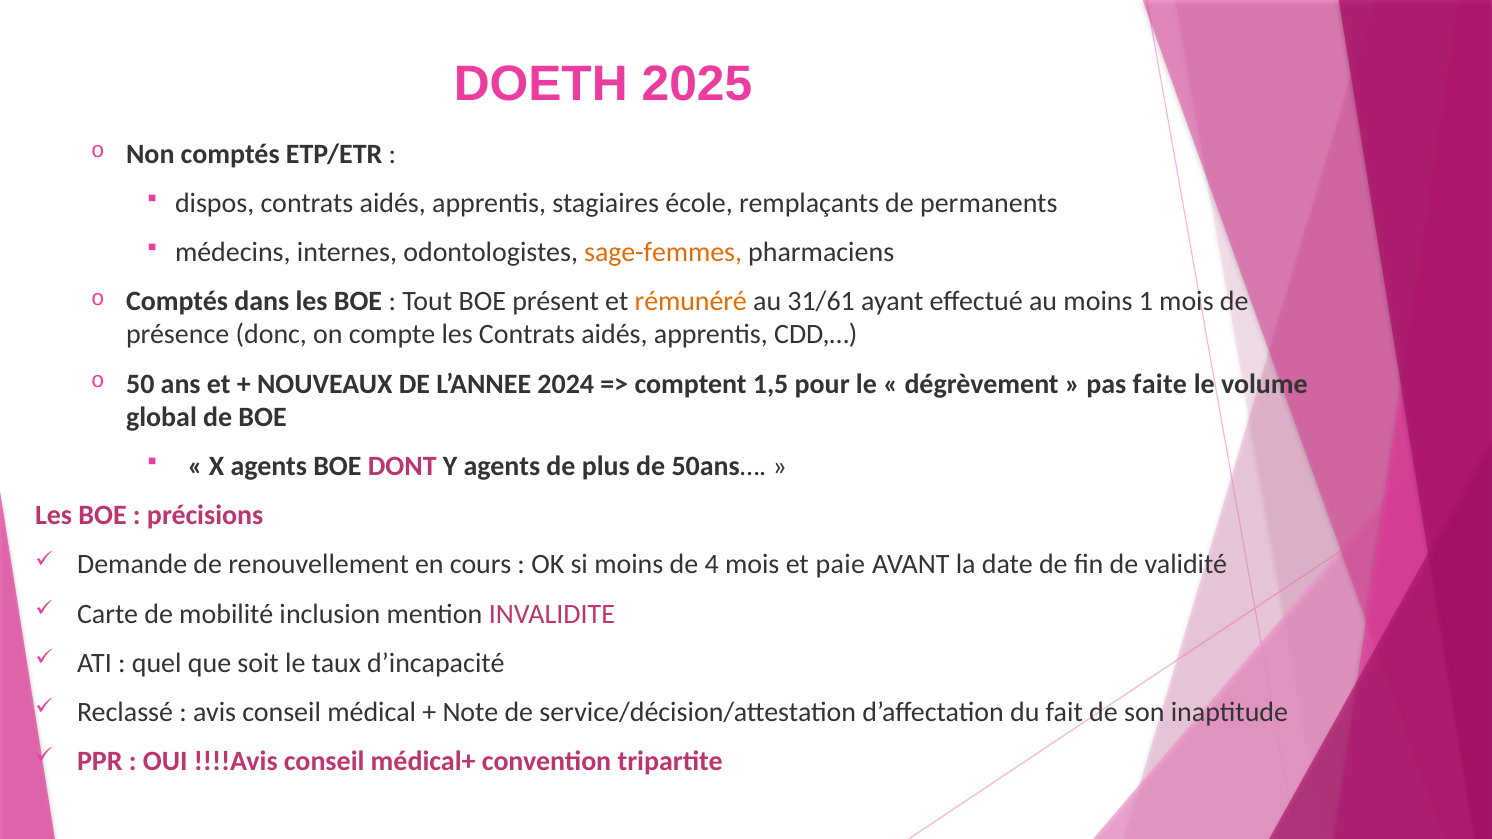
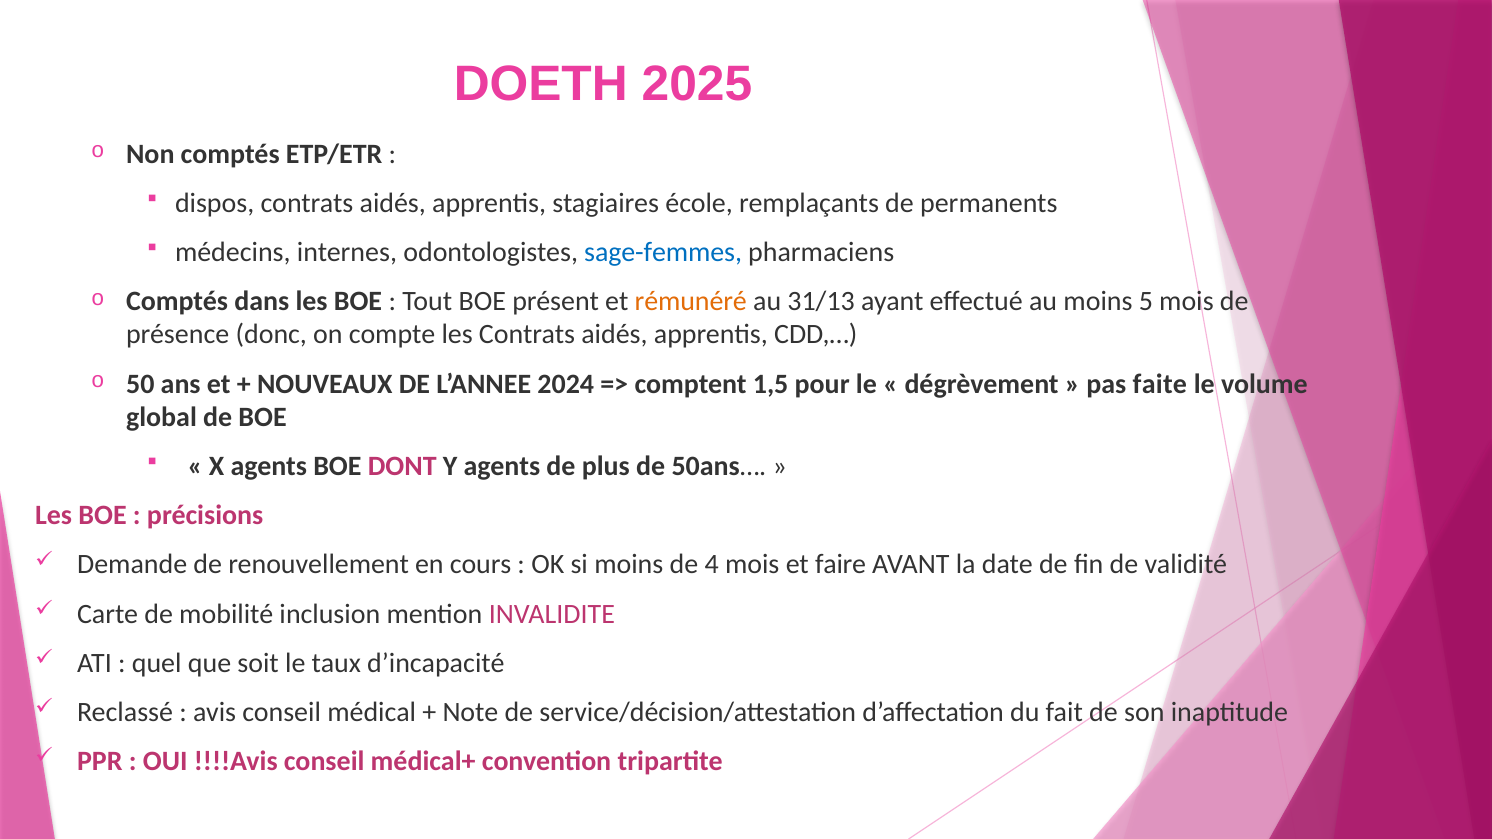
sage-femmes colour: orange -> blue (663, 252)
31/61: 31/61 -> 31/13 (821, 301)
1: 1 -> 5 (1146, 301)
paie: paie -> faire (841, 565)
